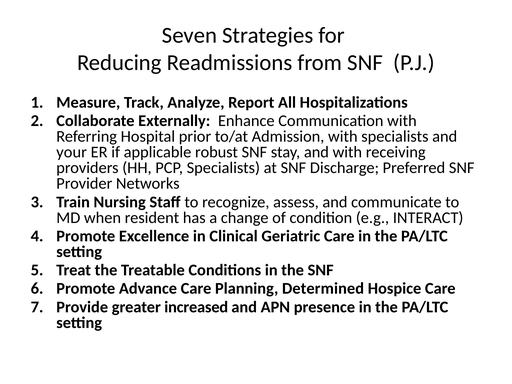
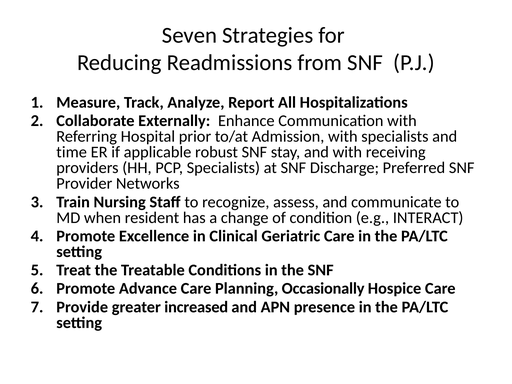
your: your -> time (72, 152)
Determined: Determined -> Occasionally (323, 289)
